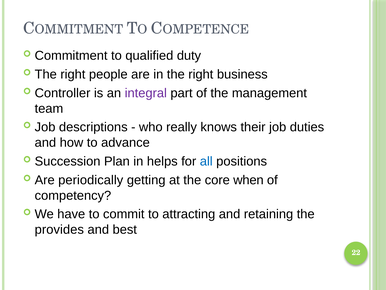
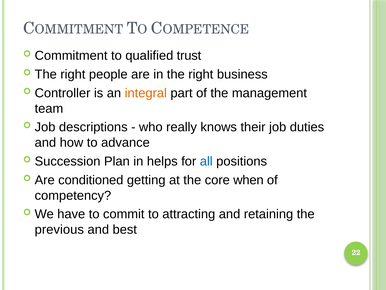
duty: duty -> trust (189, 56)
integral colour: purple -> orange (146, 93)
periodically: periodically -> conditioned (91, 180)
provides: provides -> previous (59, 229)
